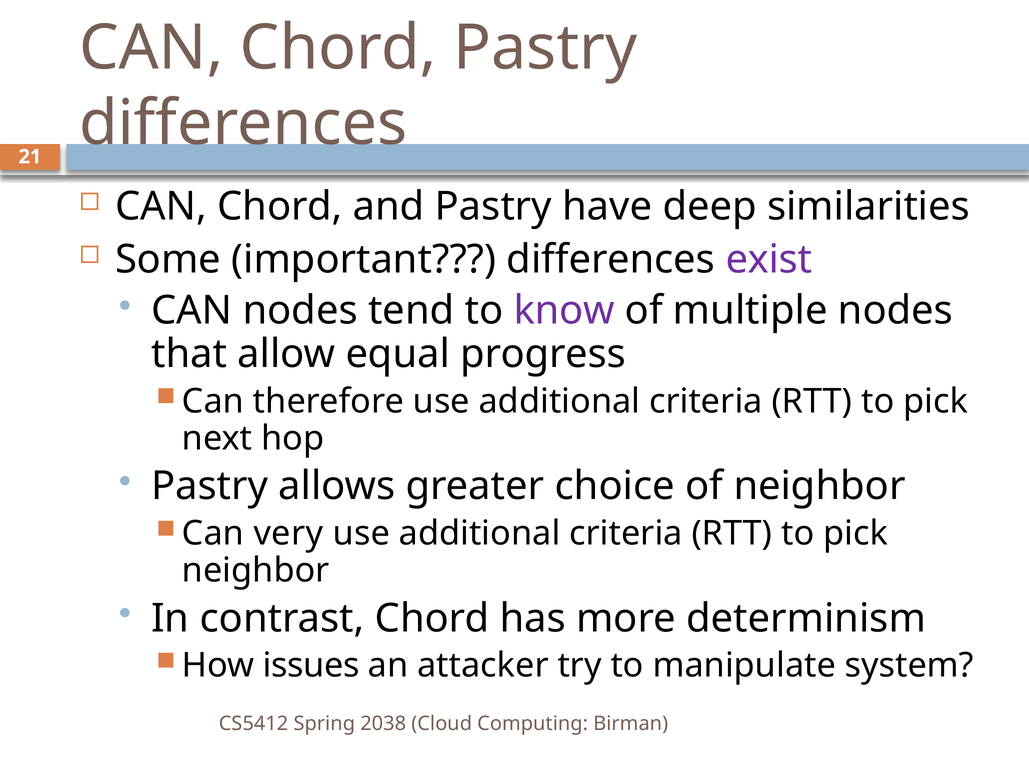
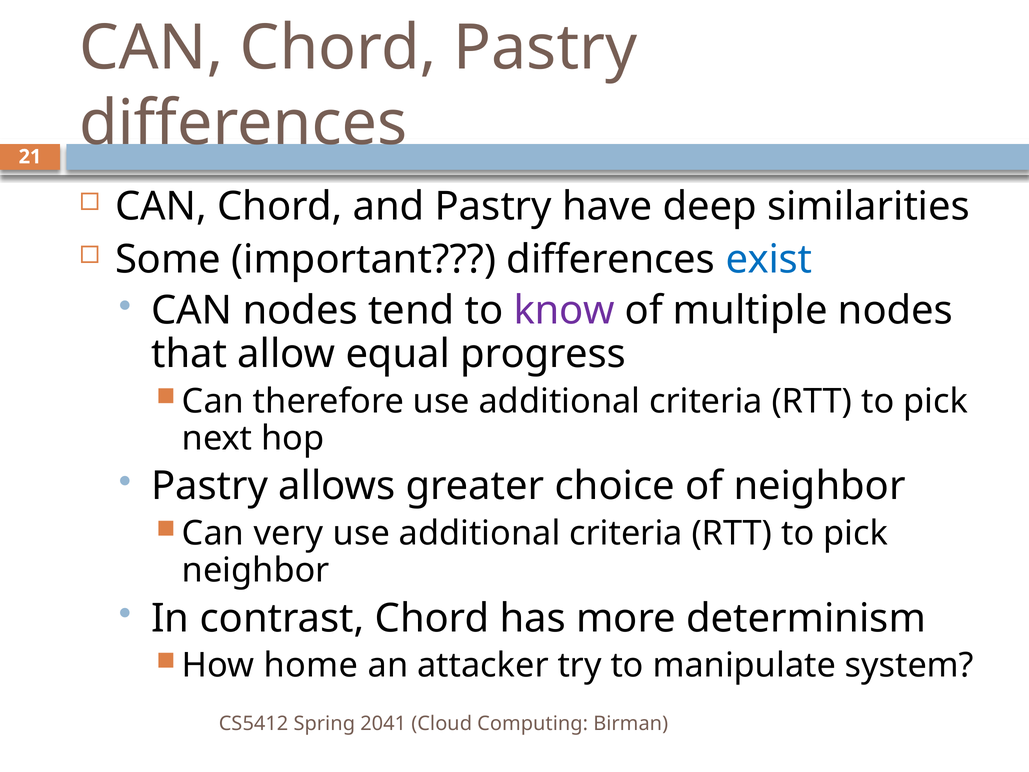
exist colour: purple -> blue (769, 260)
issues: issues -> home (311, 665)
2038: 2038 -> 2041 (383, 723)
